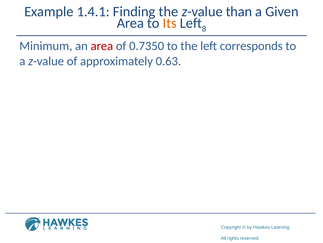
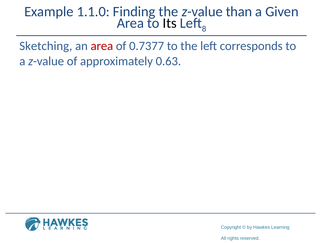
1.4.1: 1.4.1 -> 1.1.0 (93, 12)
Its colour: orange -> black (170, 23)
Minimum: Minimum -> Sketching (46, 46)
0.7350: 0.7350 -> 0.7377 (147, 46)
